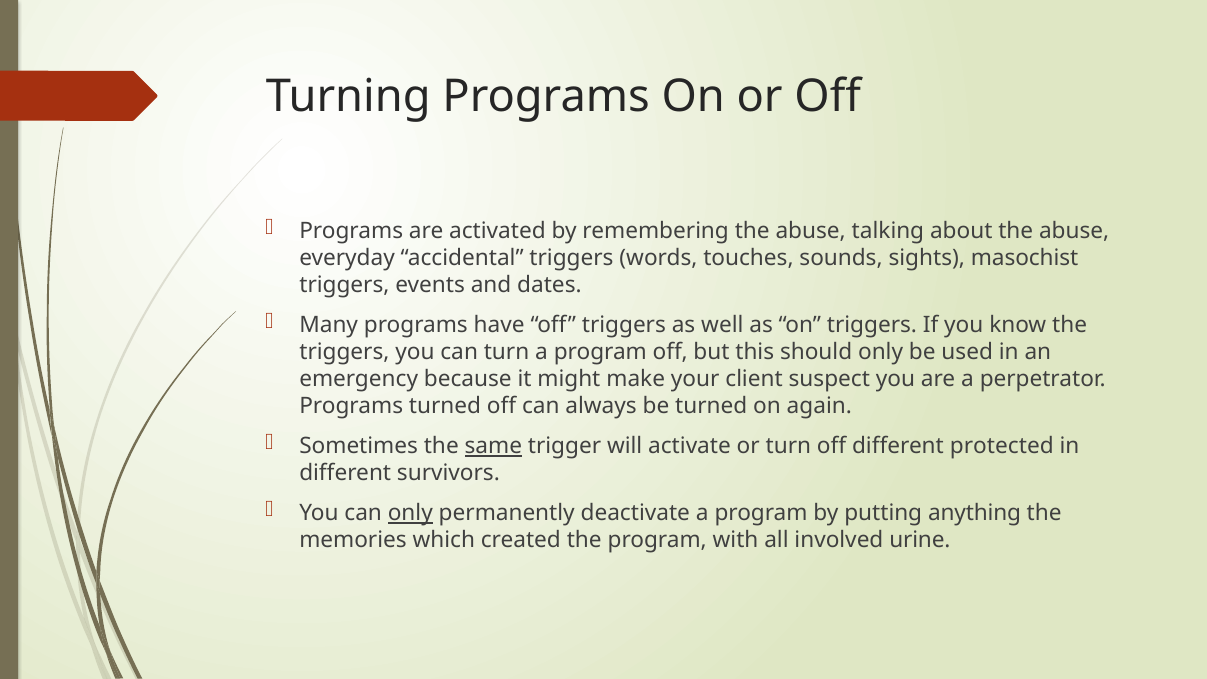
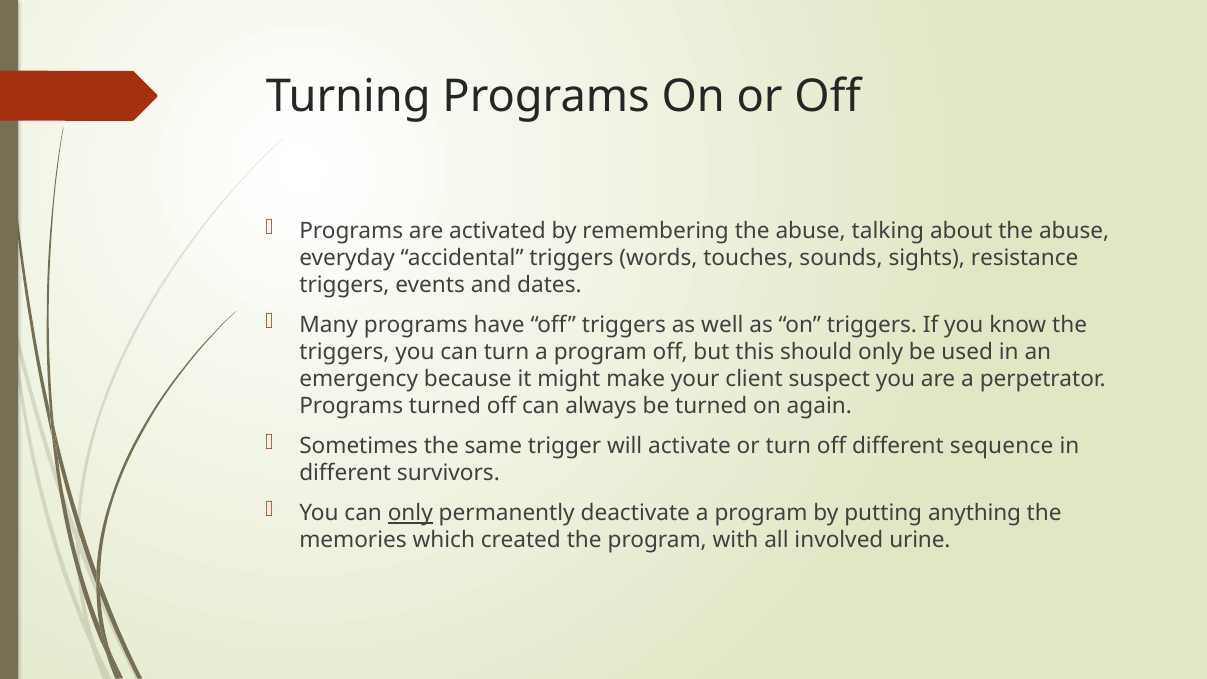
masochist: masochist -> resistance (1025, 258)
same underline: present -> none (493, 446)
protected: protected -> sequence (1002, 446)
